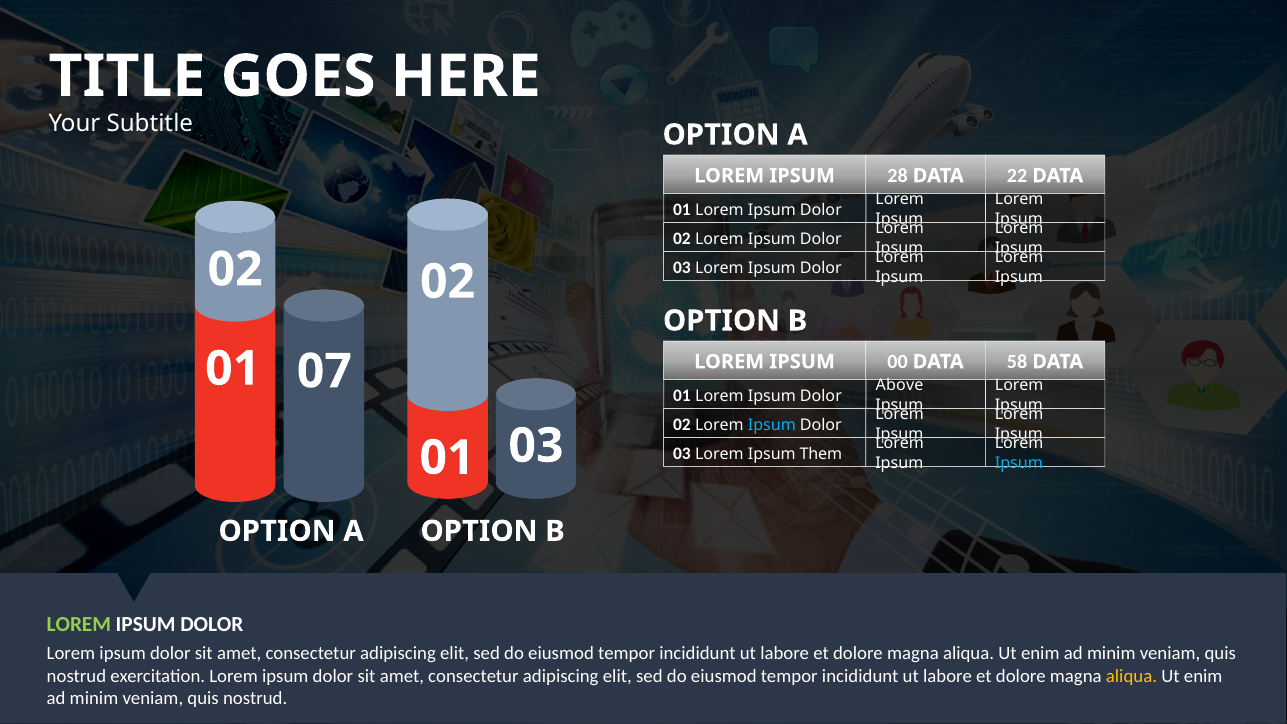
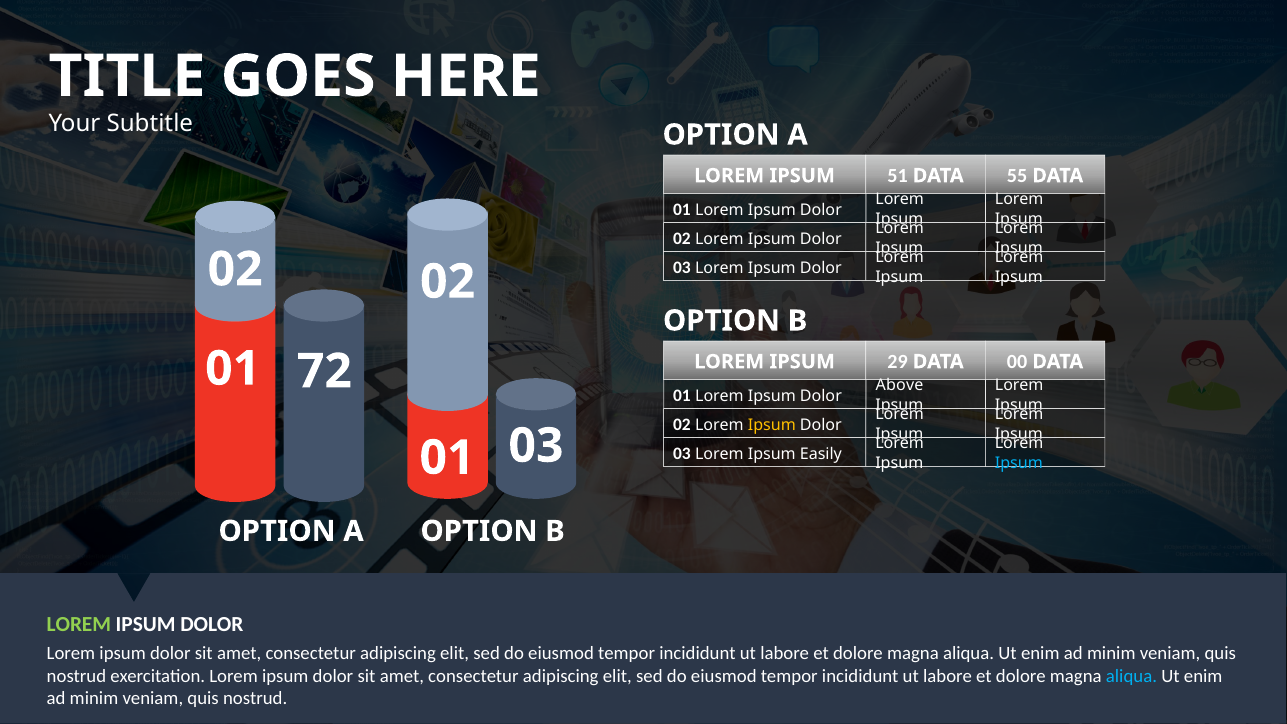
28: 28 -> 51 (898, 176)
22: 22 -> 55 (1017, 176)
00: 00 -> 29 (898, 362)
58: 58 -> 00 (1017, 362)
07: 07 -> 72 (324, 371)
Ipsum colour: light blue -> yellow (772, 425)
Them: Them -> Easily (821, 454)
aliqua colour: yellow -> light blue (1131, 676)
